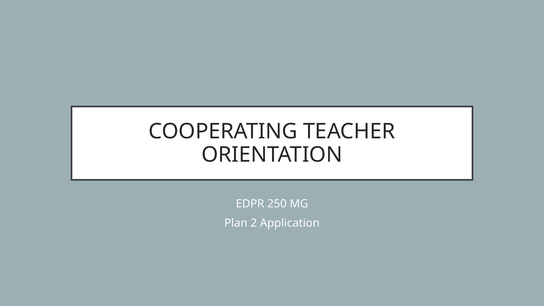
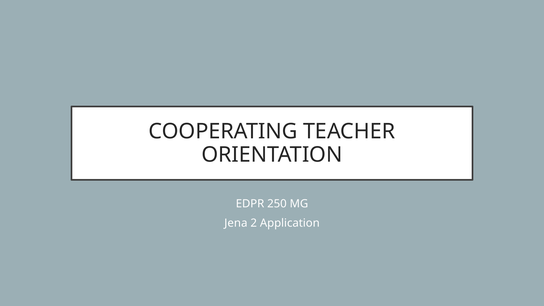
Plan: Plan -> Jena (236, 223)
